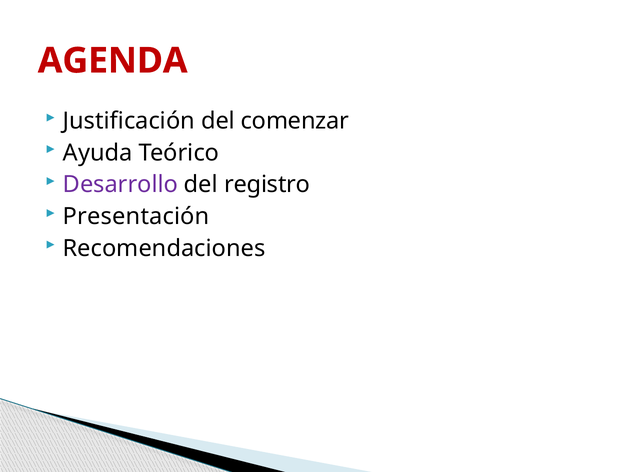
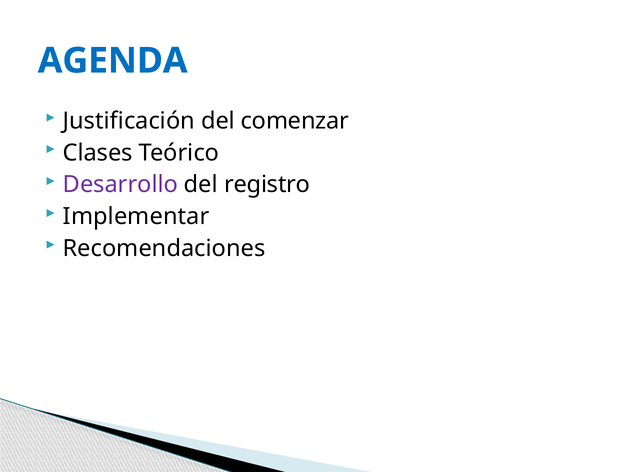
AGENDA colour: red -> blue (113, 61)
Ayuda: Ayuda -> Clases (98, 153)
Presentación: Presentación -> Implementar (136, 217)
